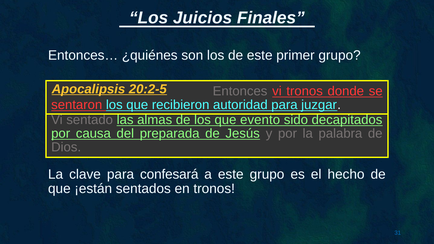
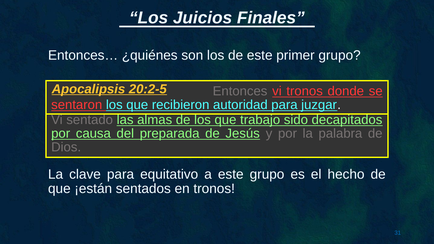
evento: evento -> trabajo (260, 120)
confesará: confesará -> equitativo (169, 174)
